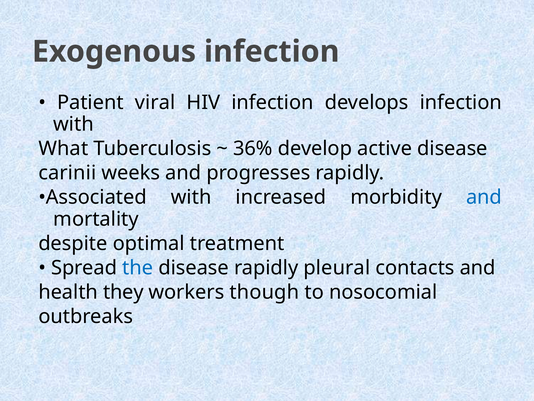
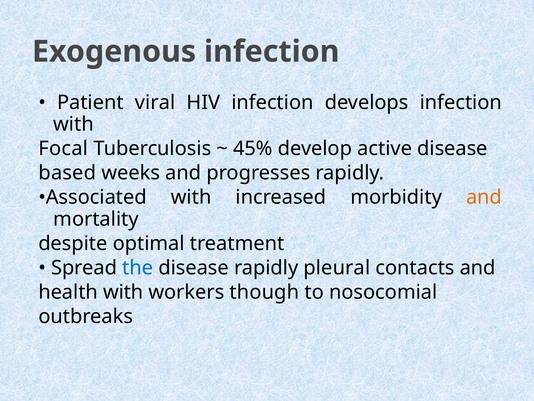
What: What -> Focal (63, 149)
36%: 36% -> 45% (253, 149)
carinii: carinii -> based (67, 173)
and colour: blue -> orange (484, 197)
health they: they -> with (123, 292)
